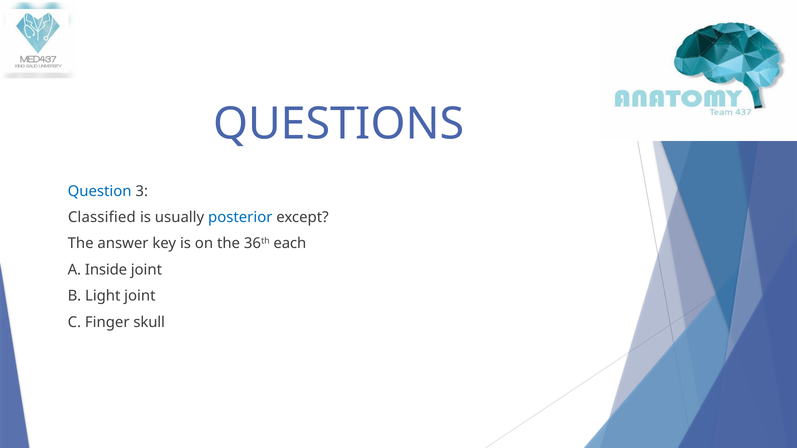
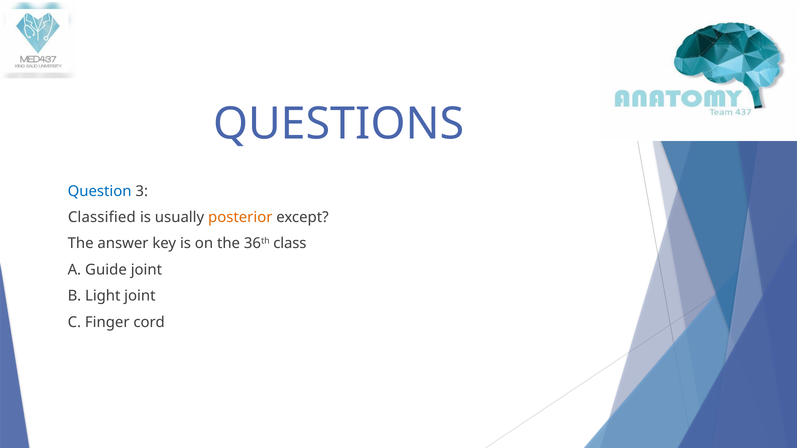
posterior colour: blue -> orange (240, 217)
each: each -> class (290, 244)
Inside: Inside -> Guide (106, 270)
skull: skull -> cord (149, 322)
